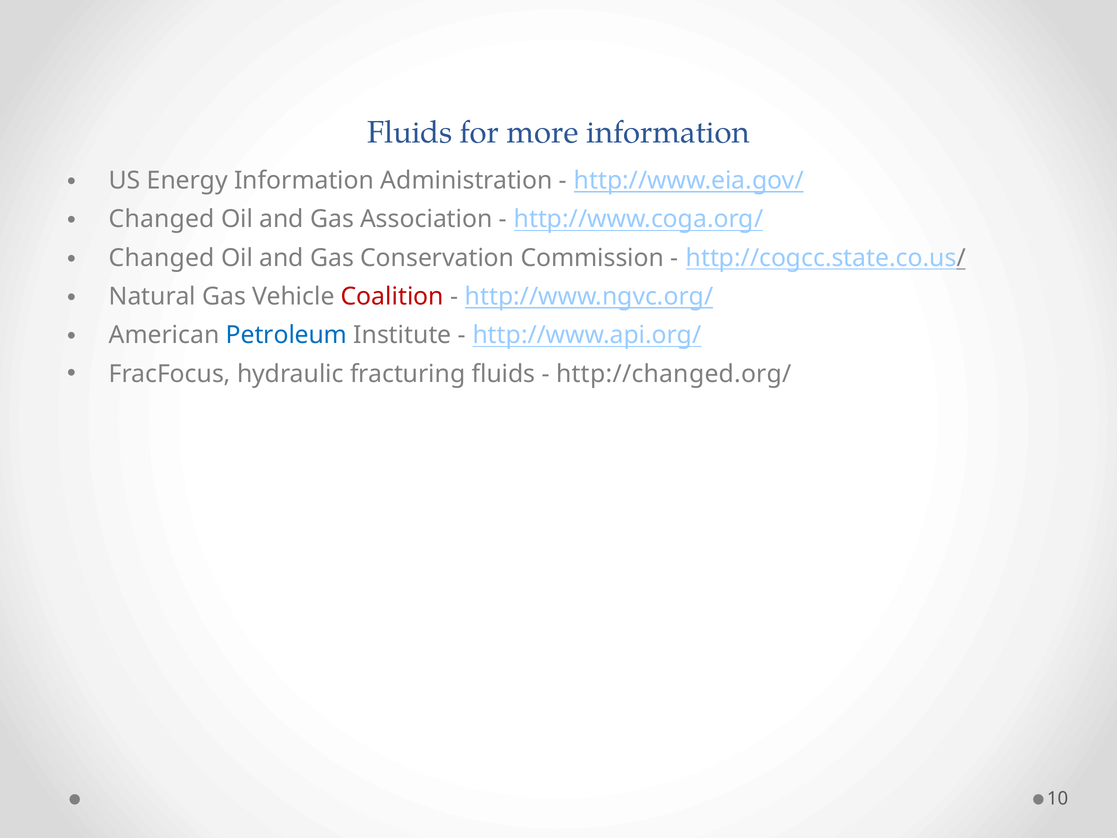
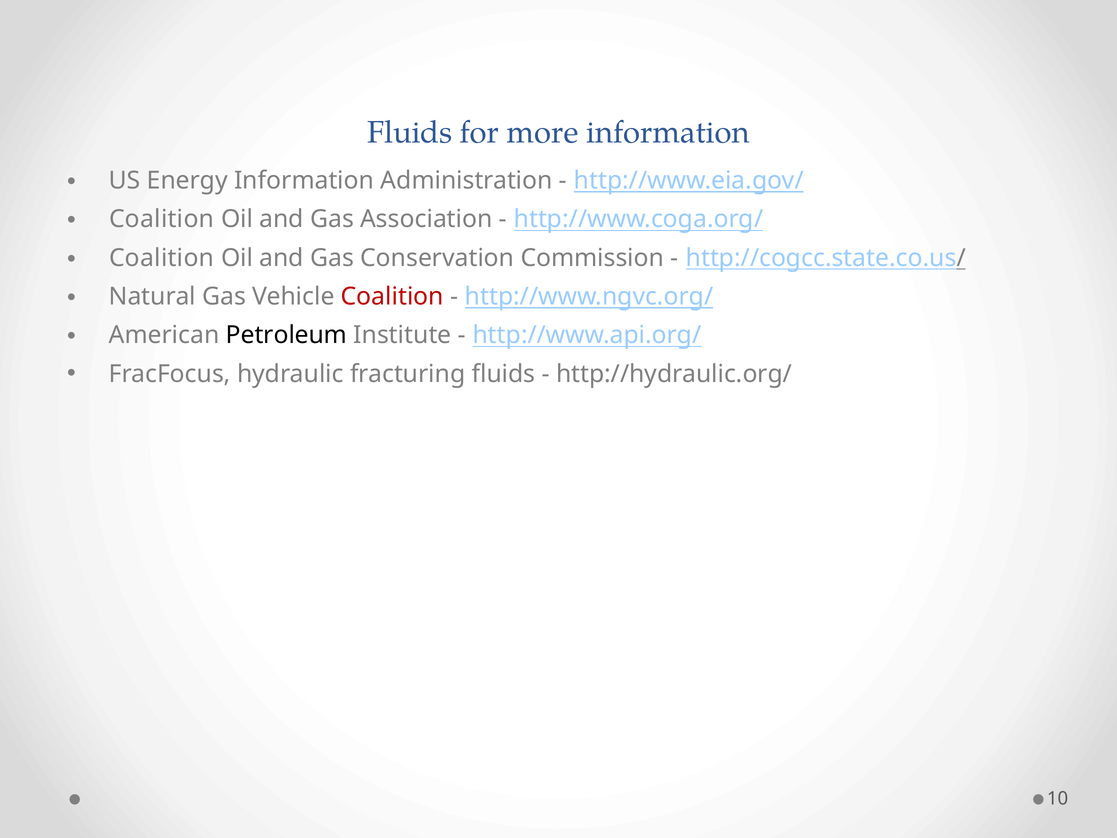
Changed: Changed -> Coalition (162, 219)
Changed: Changed -> Coalition (162, 258)
Petroleum colour: blue -> black (286, 335)
http://changed.org/: http://changed.org/ -> http://hydraulic.org/ (674, 374)
